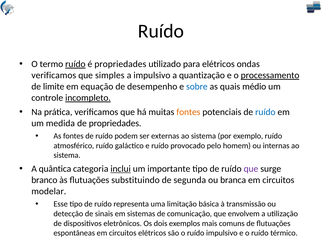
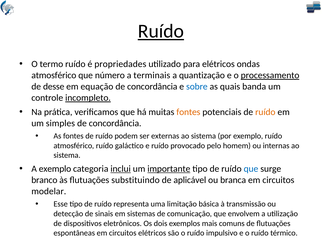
Ruído underline: none -> present (161, 31)
ruído underline: present -> none (75, 64)
verificamos: verificamos -> atmosférico (54, 76)
simples: simples -> número (110, 76)
a impulsivo: impulsivo -> terminais (152, 76)
limite: limite -> desse (54, 87)
desempenho: desempenho -> concordância (152, 87)
médio: médio -> banda (254, 87)
ruído colour: blue -> orange (265, 112)
medida: medida -> simples (60, 123)
propriedades: propriedades -> concordância (115, 123)
A quântica: quântica -> exemplo (55, 169)
importante underline: none -> present (169, 169)
que colour: purple -> blue (251, 169)
segunda: segunda -> aplicável (190, 180)
